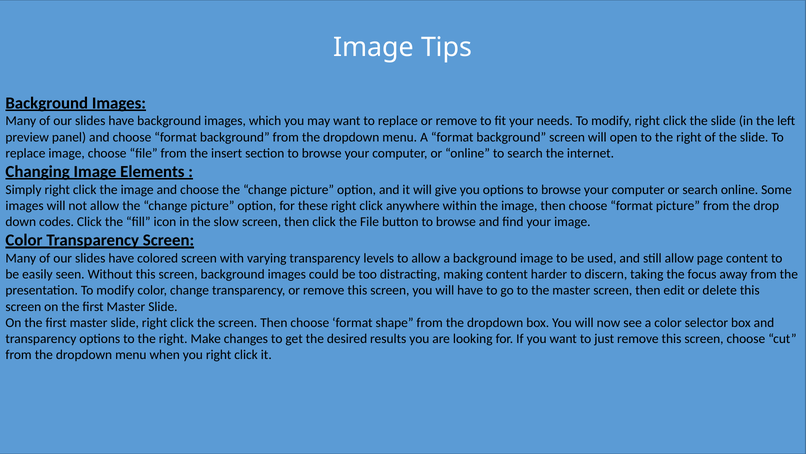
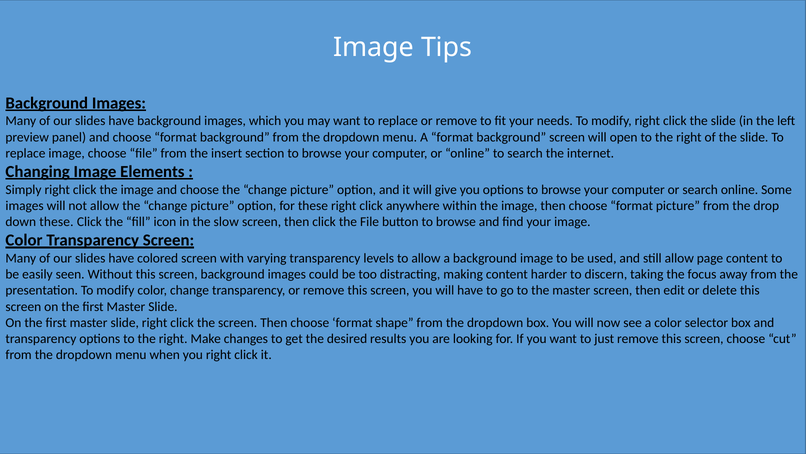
down codes: codes -> these (56, 222)
